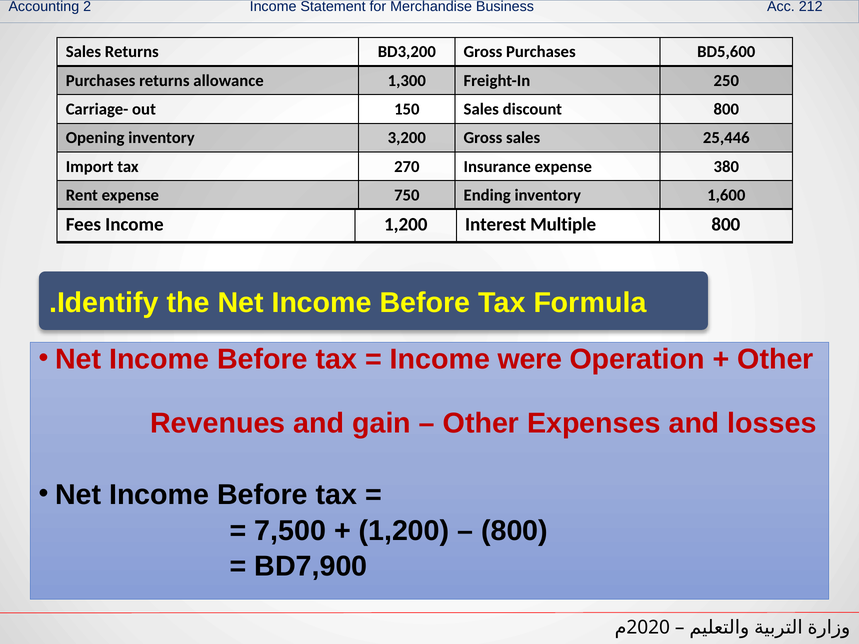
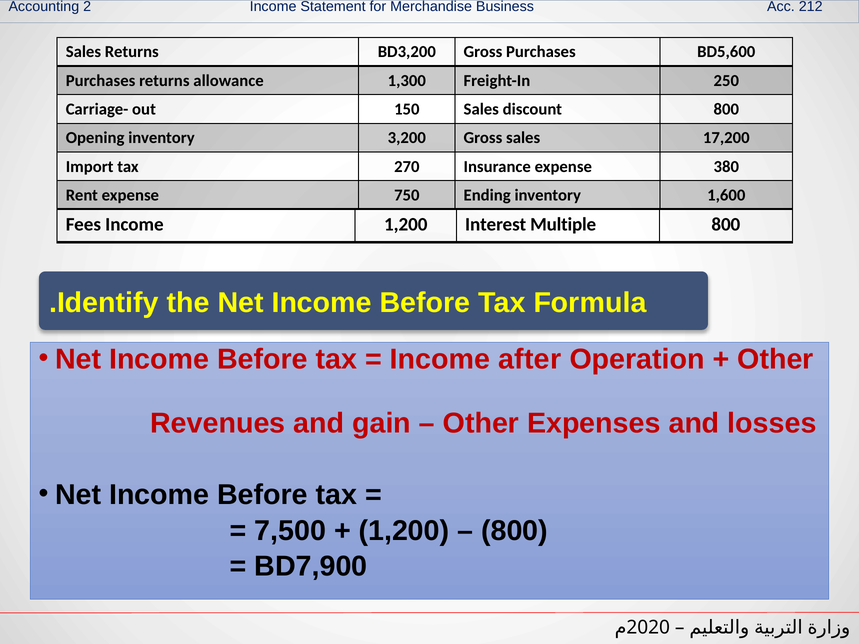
25,446: 25,446 -> 17,200 (726, 138)
were: were -> after (530, 360)
